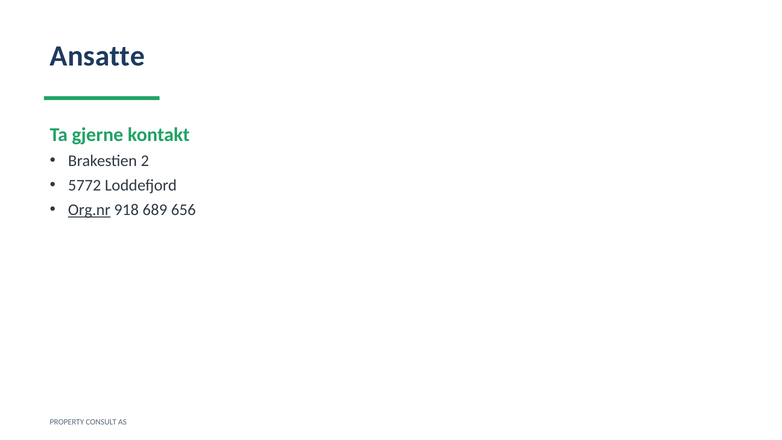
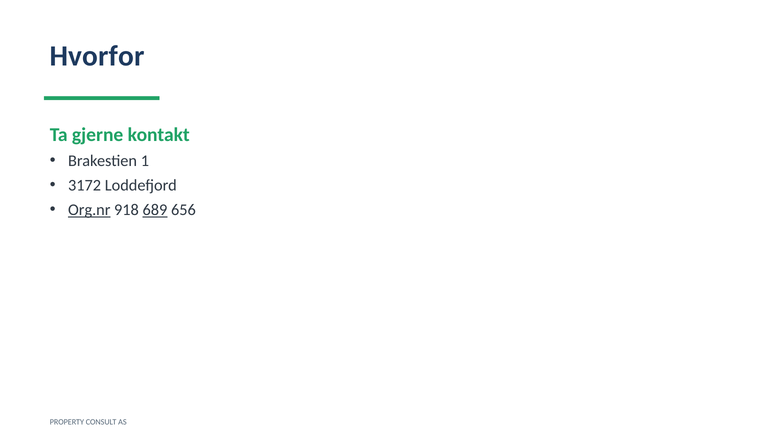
Ansatte: Ansatte -> Hvorfor (97, 56)
2: 2 -> 1 (145, 161)
5772: 5772 -> 3172 (85, 185)
689 underline: none -> present (155, 210)
